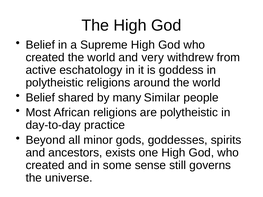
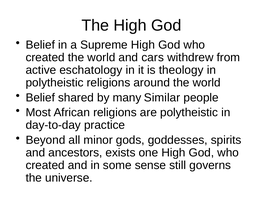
very: very -> cars (153, 57)
goddess: goddess -> theology (181, 70)
